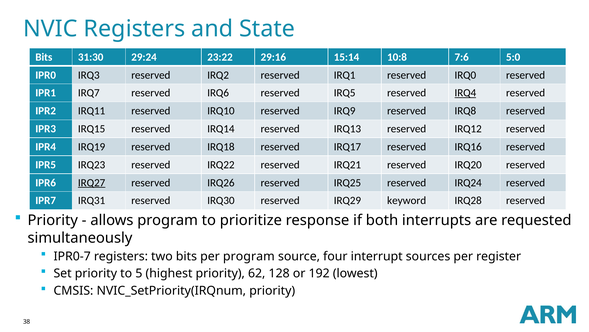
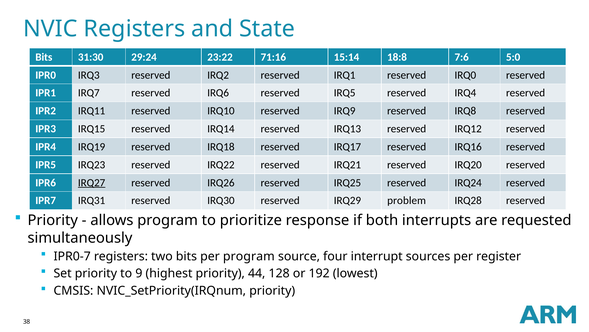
29:16: 29:16 -> 71:16 (273, 57)
10:8: 10:8 -> 18:8 (397, 57)
IRQ4 underline: present -> none (465, 93)
keyword: keyword -> problem (407, 200)
5: 5 -> 9 (139, 273)
62: 62 -> 44 (257, 273)
